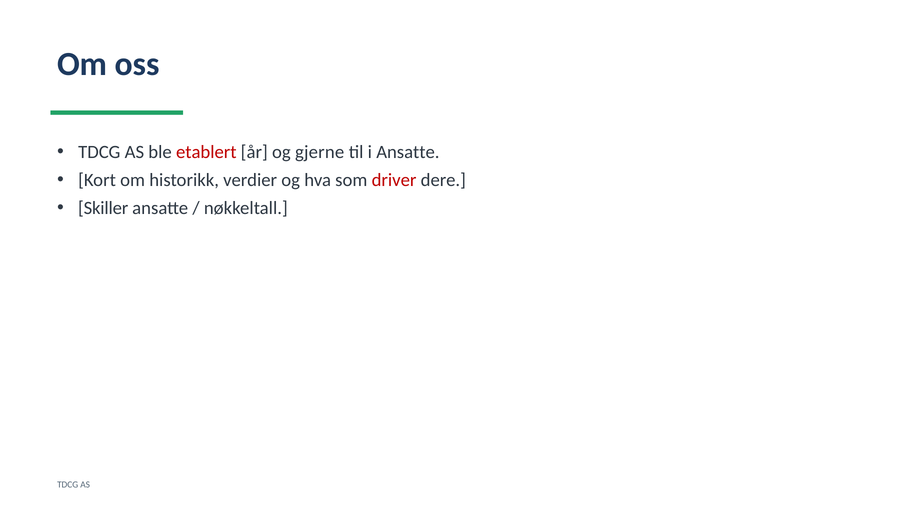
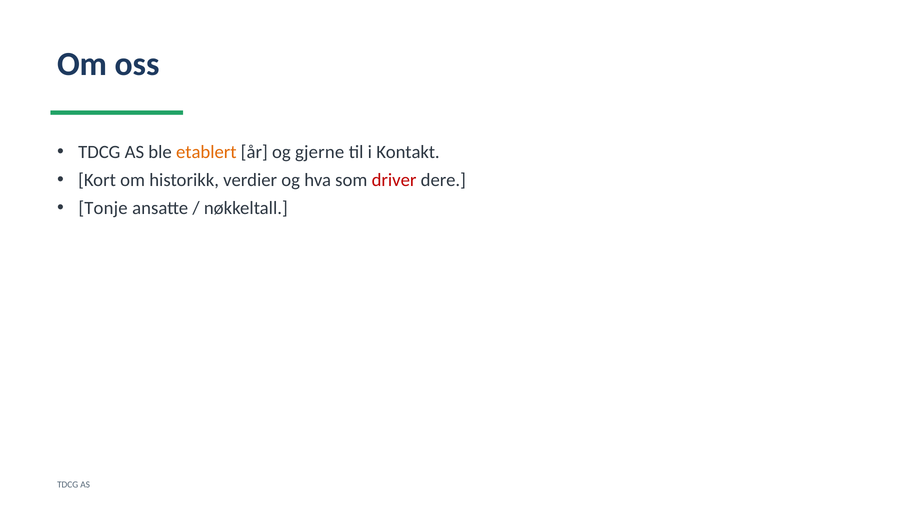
etablert colour: red -> orange (206, 152)
i Ansatte: Ansatte -> Kontakt (408, 152)
Skiller: Skiller -> Tonje (103, 208)
